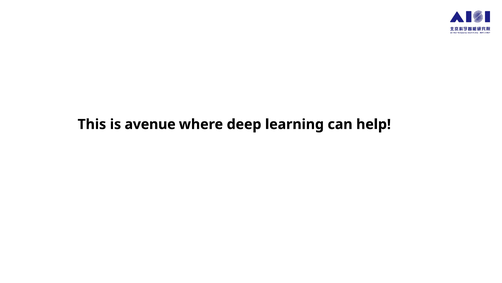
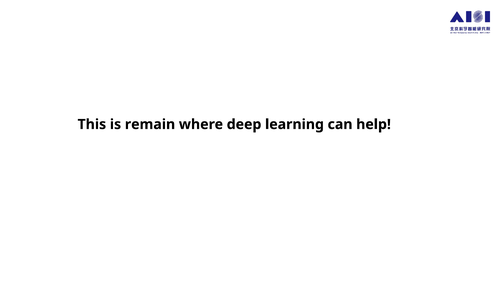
avenue: avenue -> remain (150, 124)
